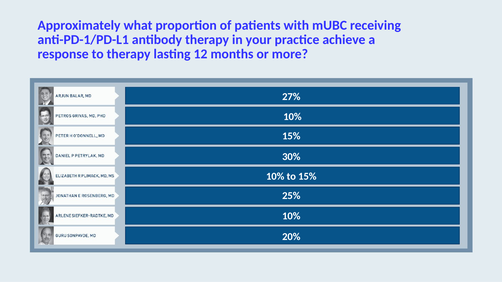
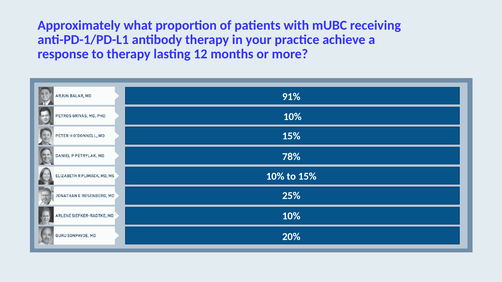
27%: 27% -> 91% (291, 97)
30%: 30% -> 78% (291, 157)
